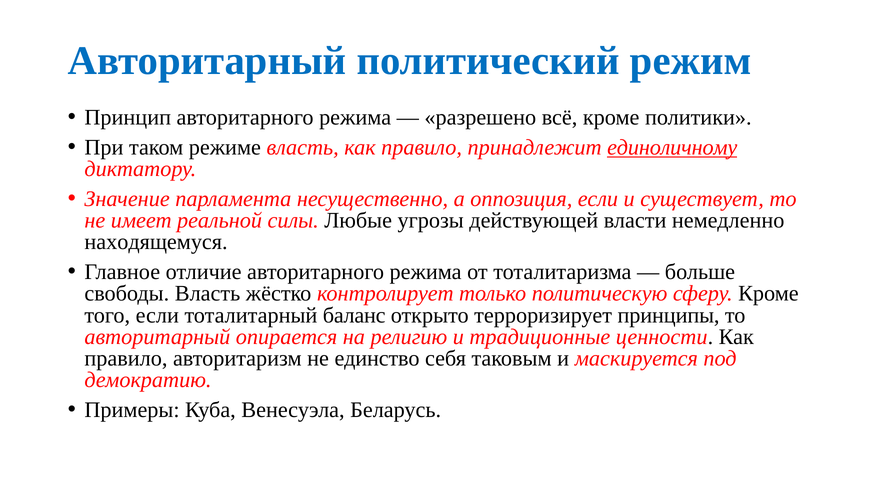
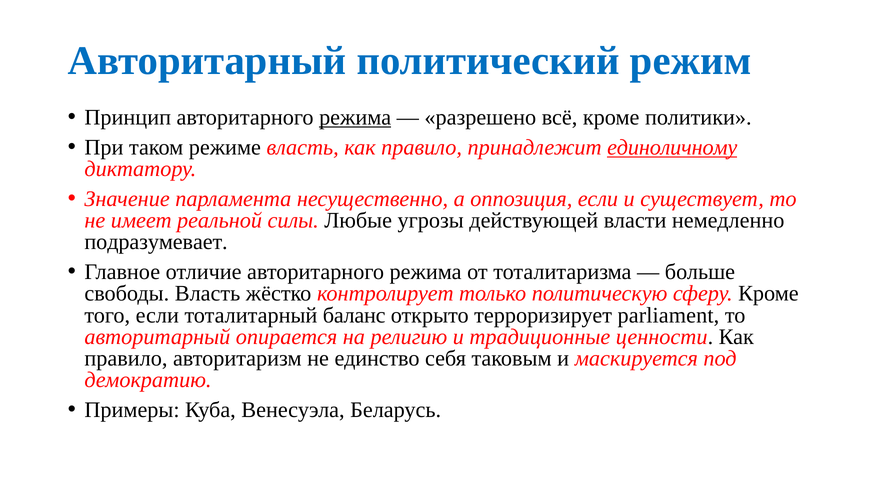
режима underline: none -> present (355, 117)
находящемуся: находящемуся -> подразумевает (156, 242)
принципы: принципы -> parliament (668, 315)
